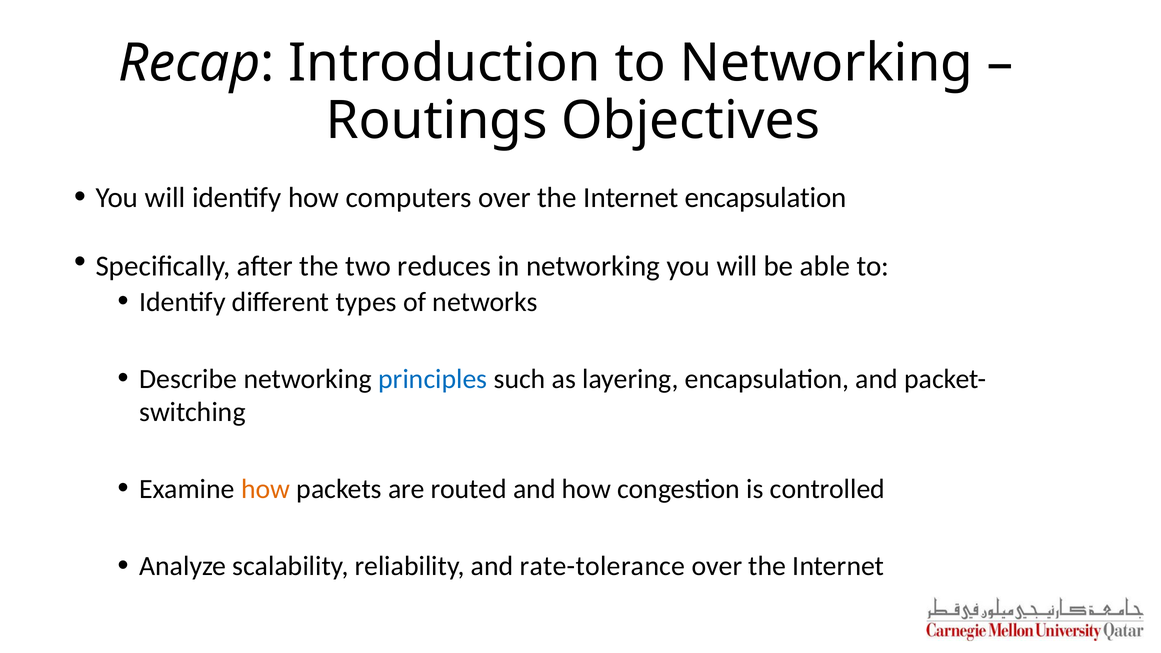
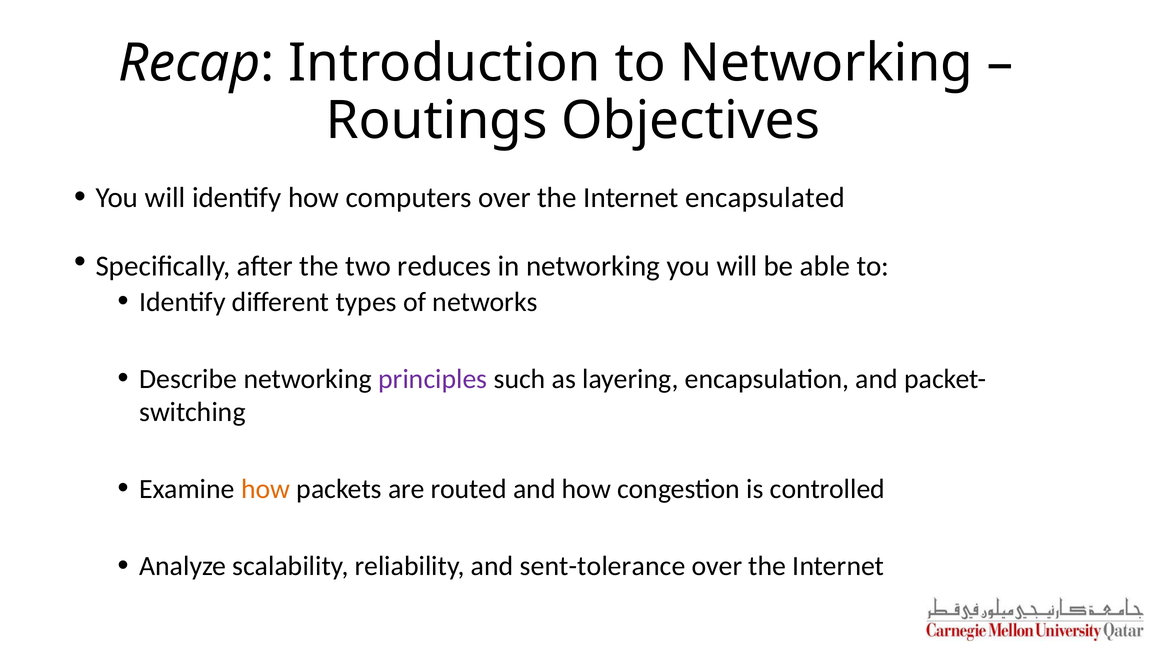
Internet encapsulation: encapsulation -> encapsulated (765, 198)
principles colour: blue -> purple (433, 379)
rate-tolerance: rate-tolerance -> sent-tolerance (603, 566)
